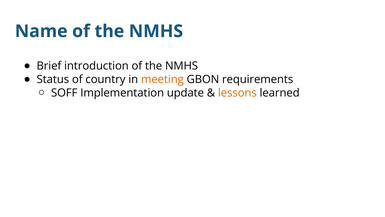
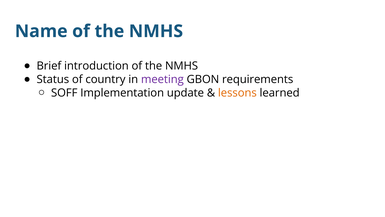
meeting colour: orange -> purple (162, 79)
